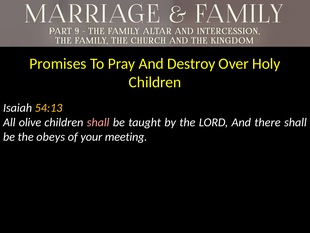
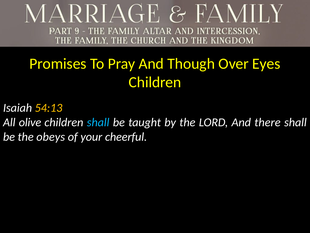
Destroy: Destroy -> Though (191, 64)
Holy: Holy -> Eyes (266, 64)
shall colour: pink -> light blue (98, 122)
meeting: meeting -> cheerful (126, 137)
